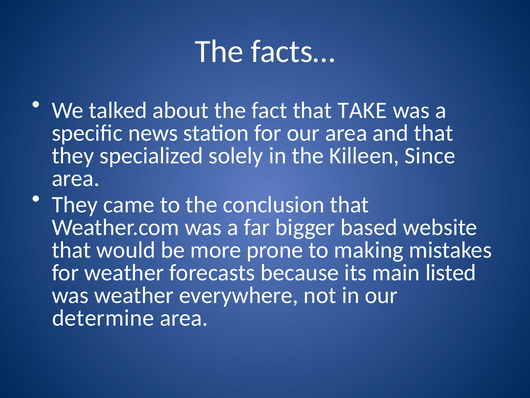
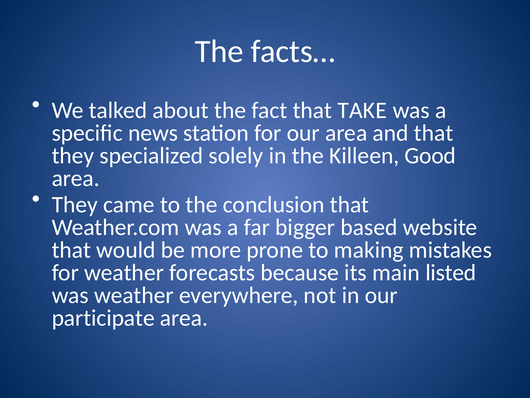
Since: Since -> Good (430, 155)
determine: determine -> participate (103, 318)
